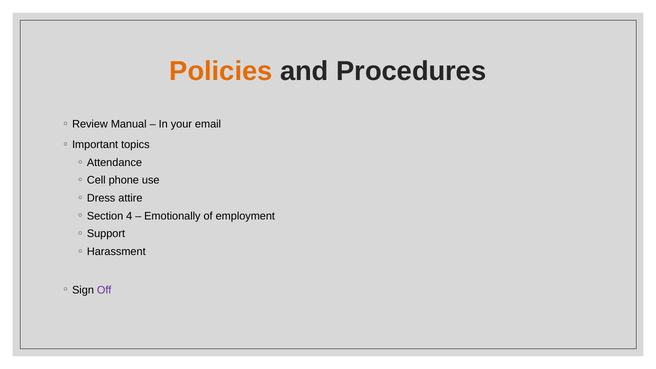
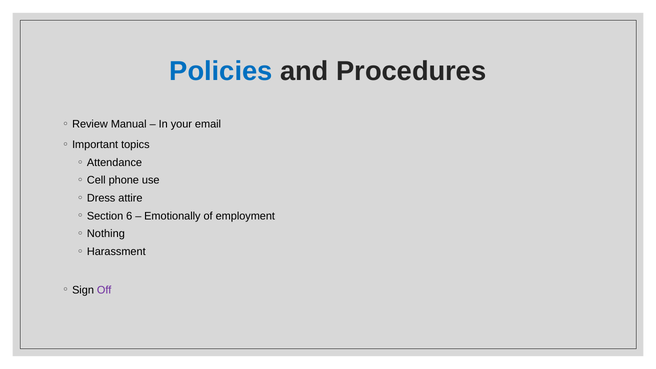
Policies colour: orange -> blue (221, 71)
4: 4 -> 6 (129, 216)
Support: Support -> Nothing (106, 234)
